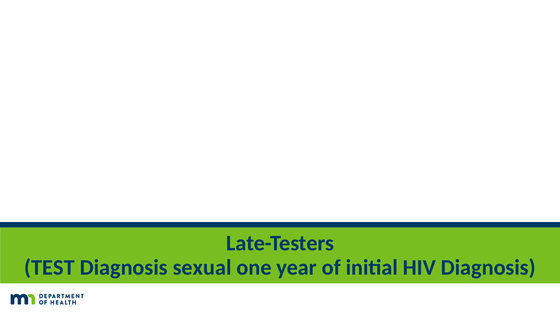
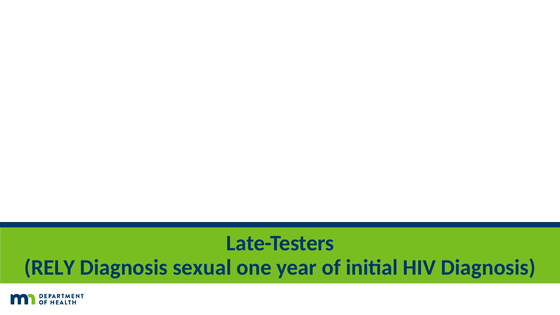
TEST: TEST -> RELY (50, 268)
